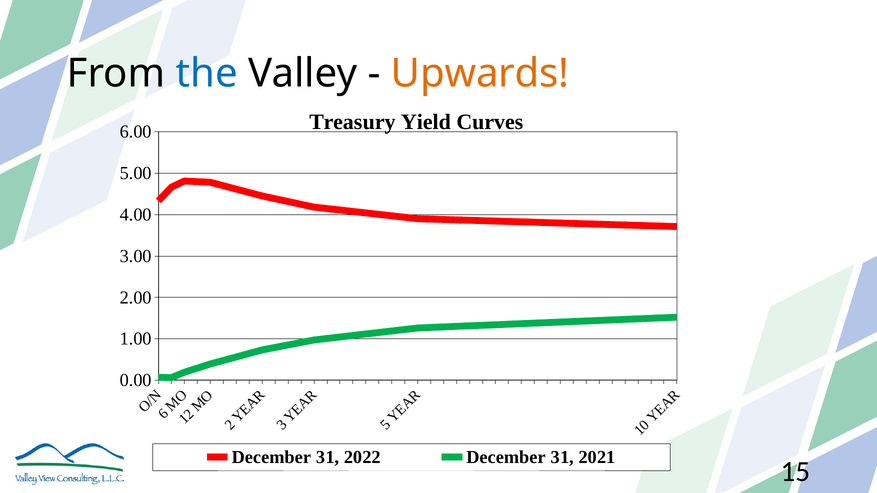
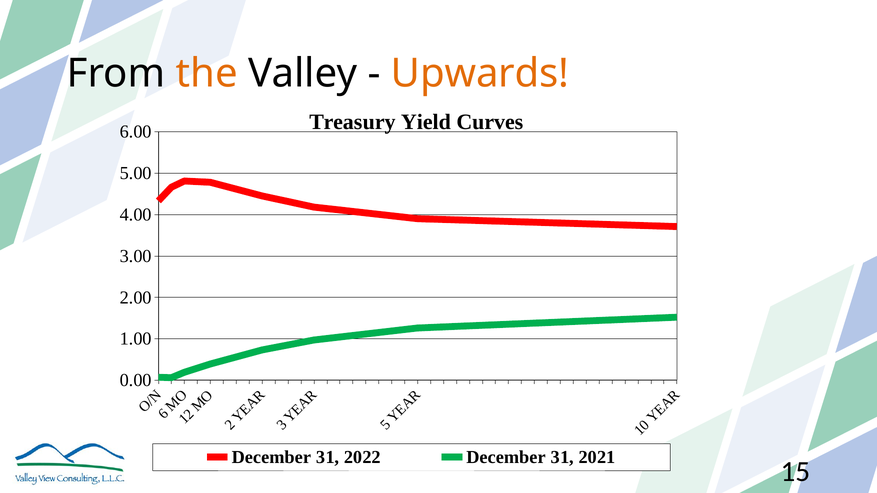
the colour: blue -> orange (207, 74)
